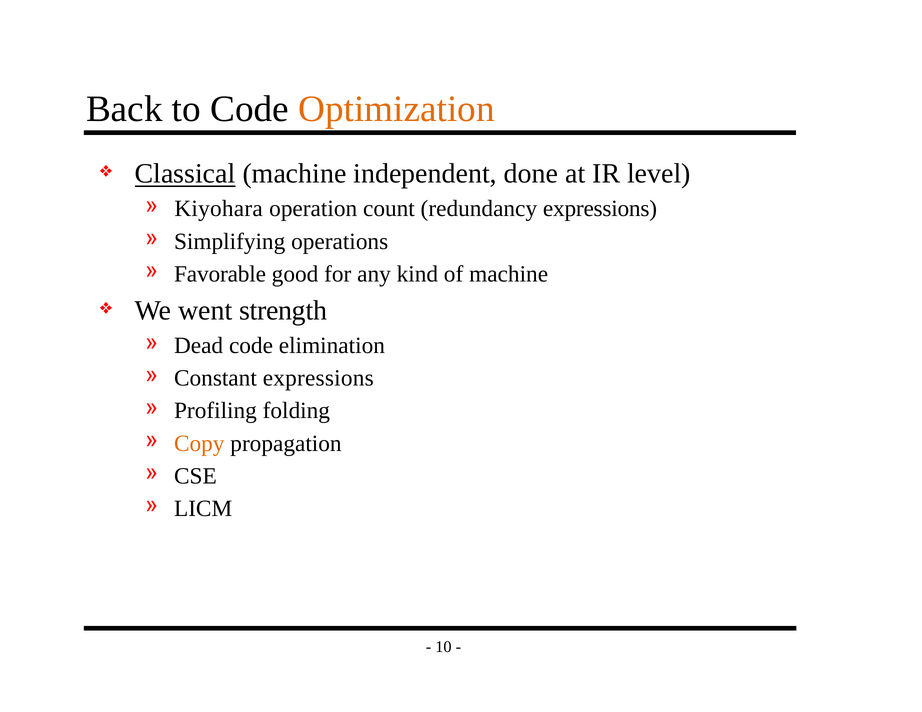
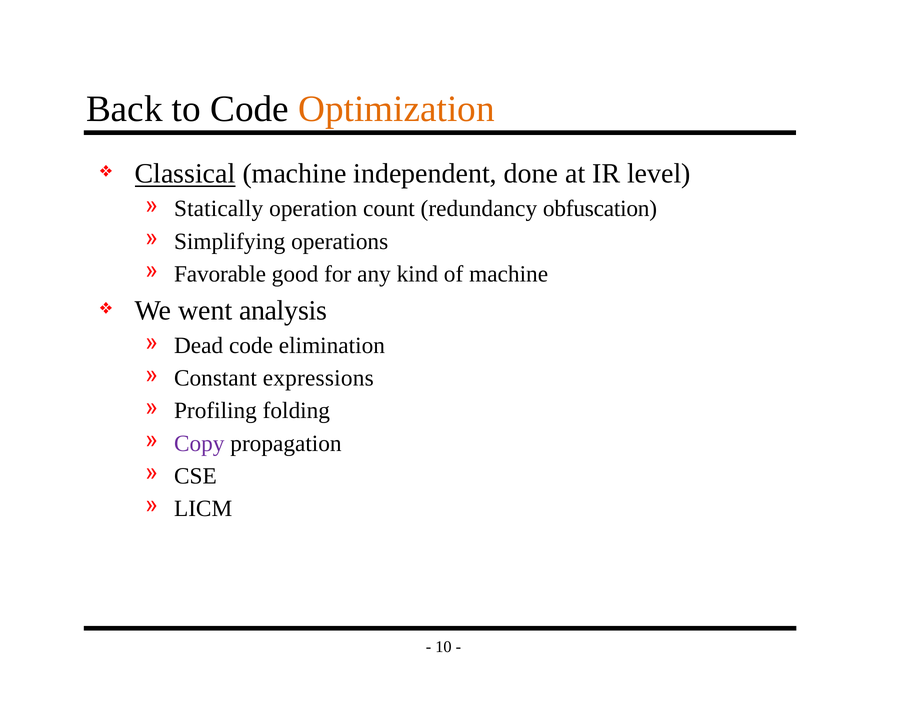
Kiyohara: Kiyohara -> Statically (219, 209)
redundancy expressions: expressions -> obfuscation (600, 209)
strength: strength -> analysis (283, 311)
Copy colour: orange -> purple (199, 444)
